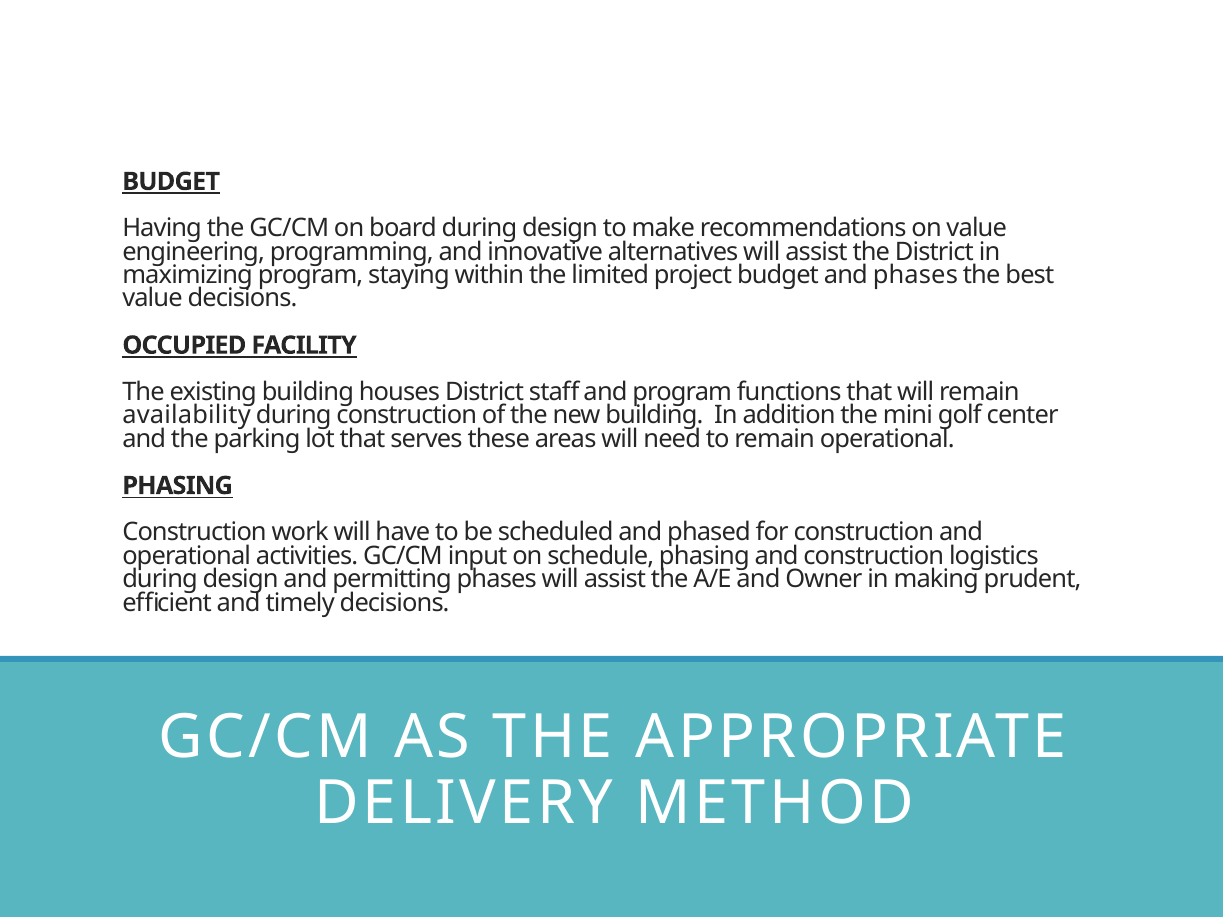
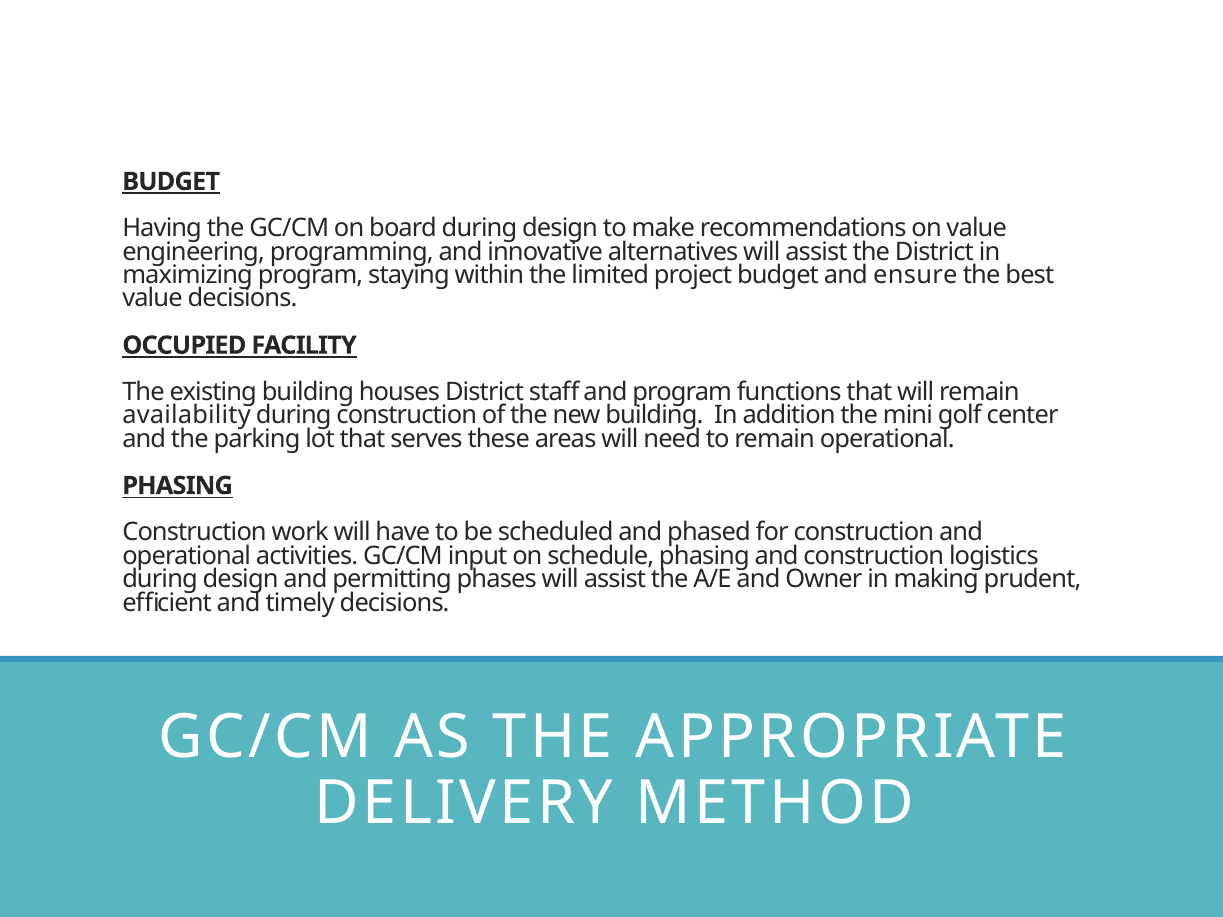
and phases: phases -> ensure (915, 275)
